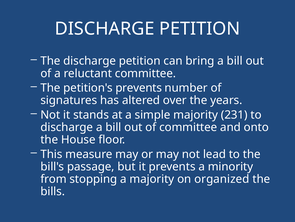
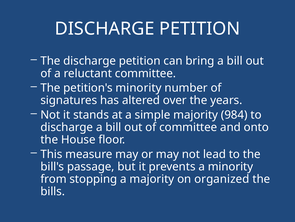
petition's prevents: prevents -> minority (139, 88)
231: 231 -> 984 (234, 114)
